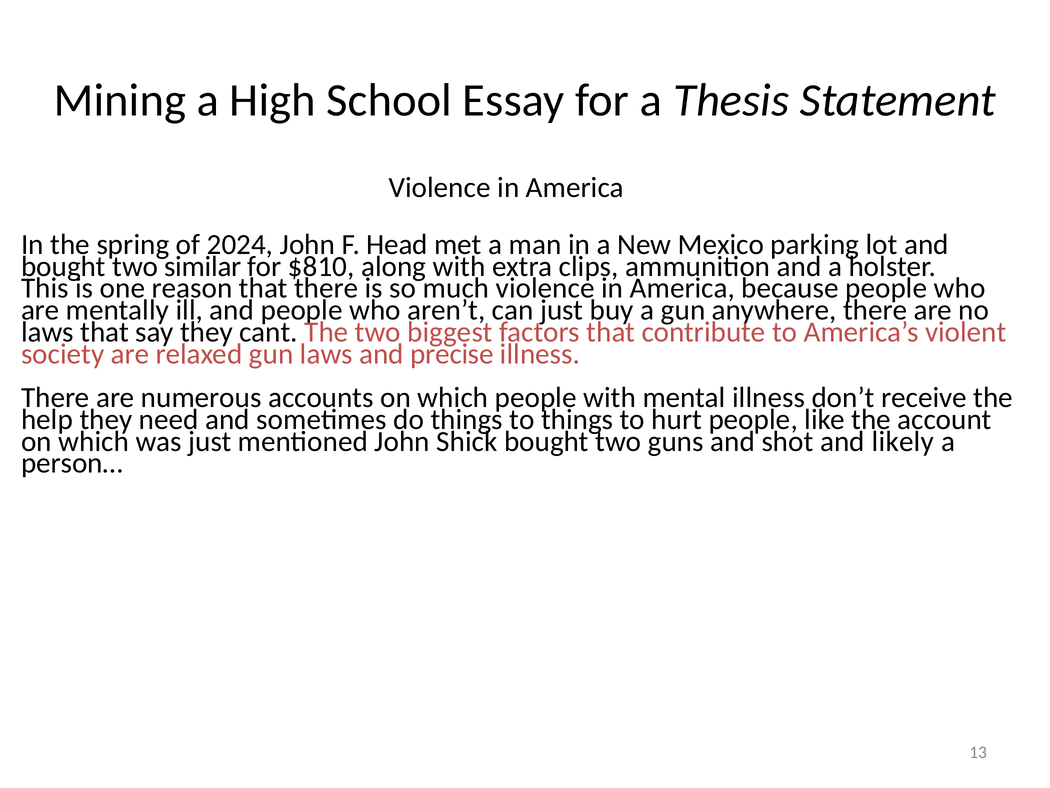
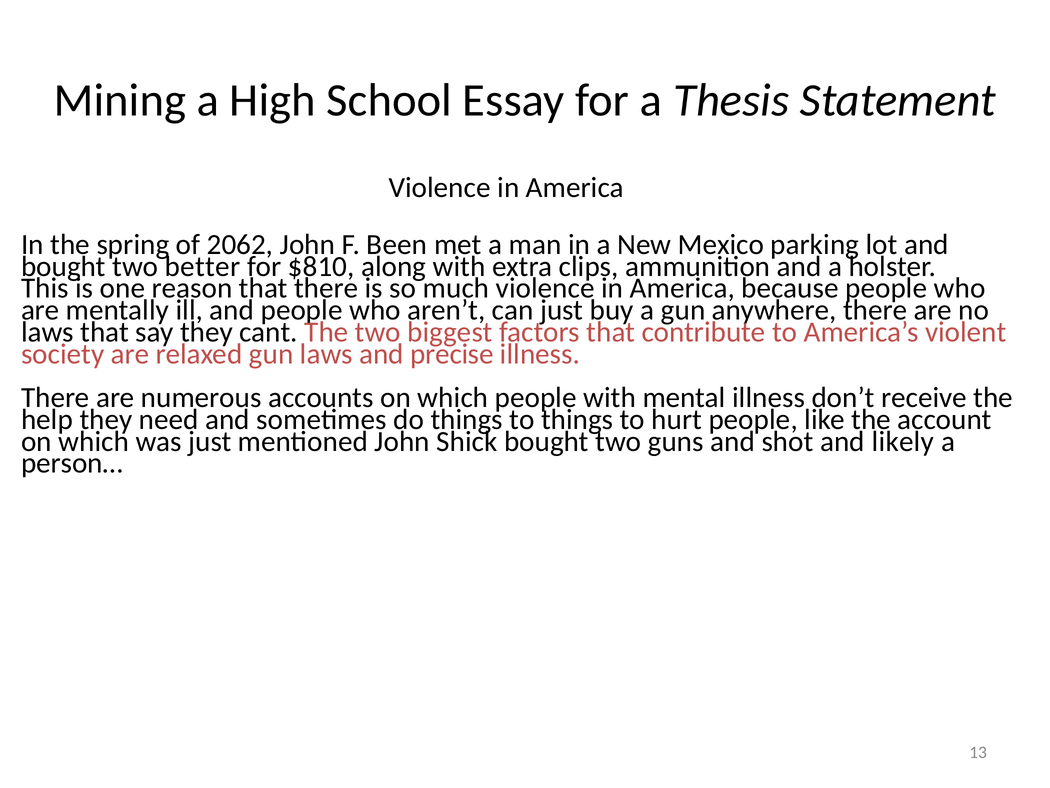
2024: 2024 -> 2062 (240, 244)
Head: Head -> Been (397, 244)
similar: similar -> better (203, 266)
